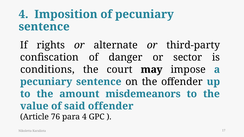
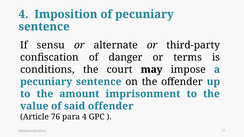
rights: rights -> sensu (51, 45)
sector: sector -> terms (188, 57)
misdemeanors: misdemeanors -> imprisonment (143, 94)
